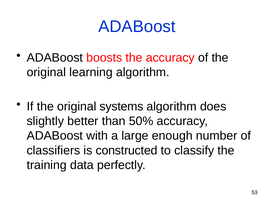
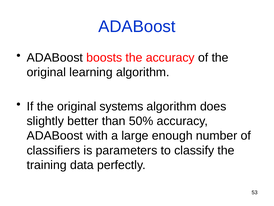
constructed: constructed -> parameters (127, 150)
